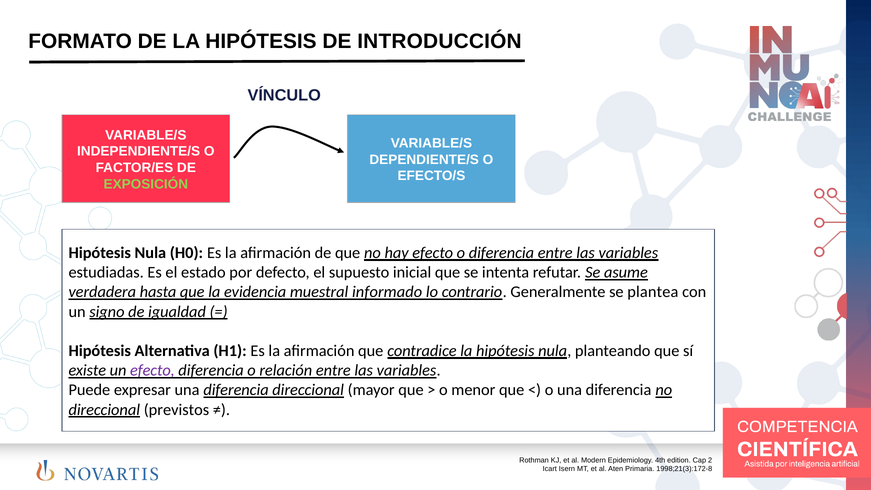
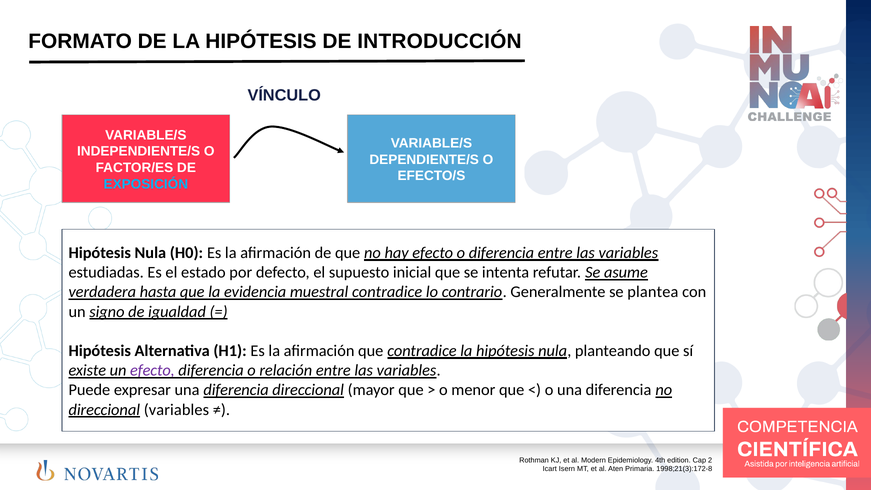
EXPOSICIÓN colour: light green -> light blue (146, 184)
muestral informado: informado -> contradice (387, 292)
direccional previstos: previstos -> variables (176, 410)
